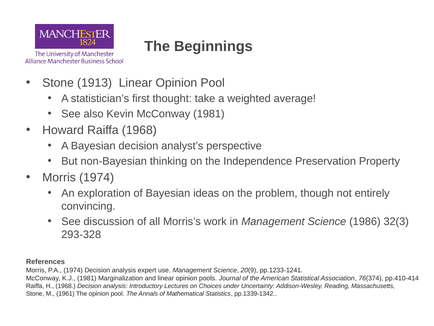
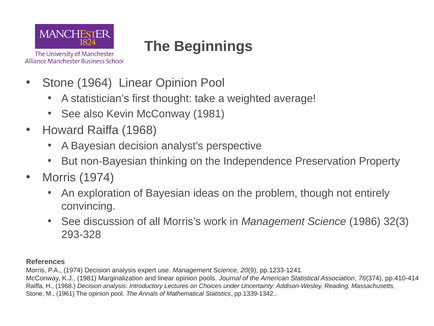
1913: 1913 -> 1964 (95, 83)
